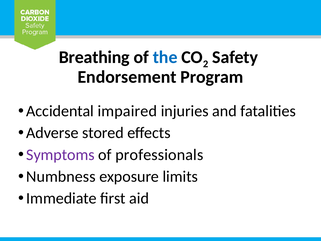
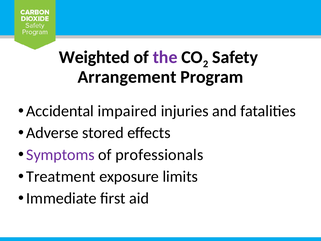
Breathing: Breathing -> Weighted (94, 57)
the colour: blue -> purple (165, 57)
Endorsement: Endorsement -> Arrangement (127, 77)
Numbness: Numbness -> Treatment (61, 176)
